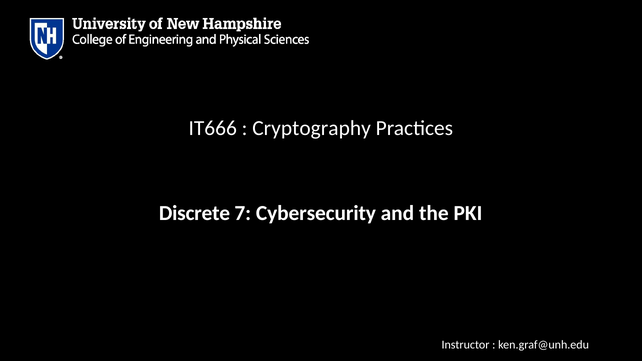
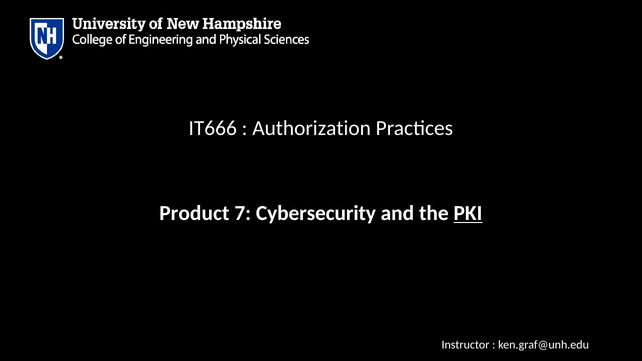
Cryptography: Cryptography -> Authorization (312, 128)
Discrete: Discrete -> Product (194, 213)
PKI underline: none -> present (468, 213)
